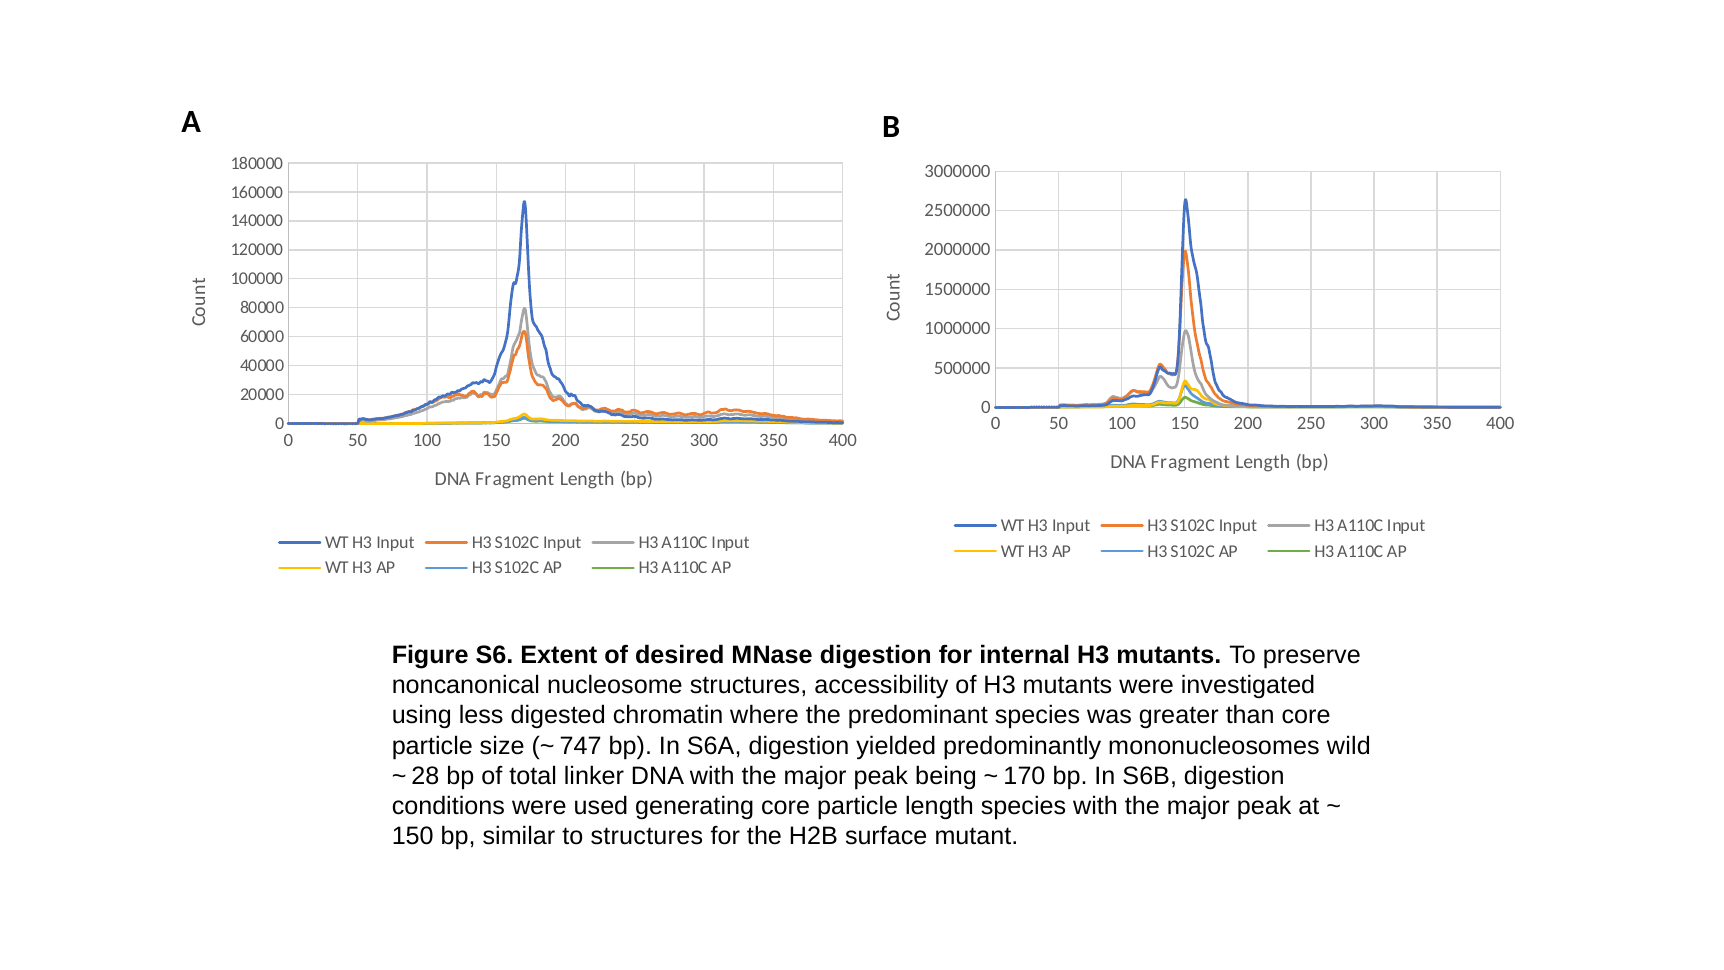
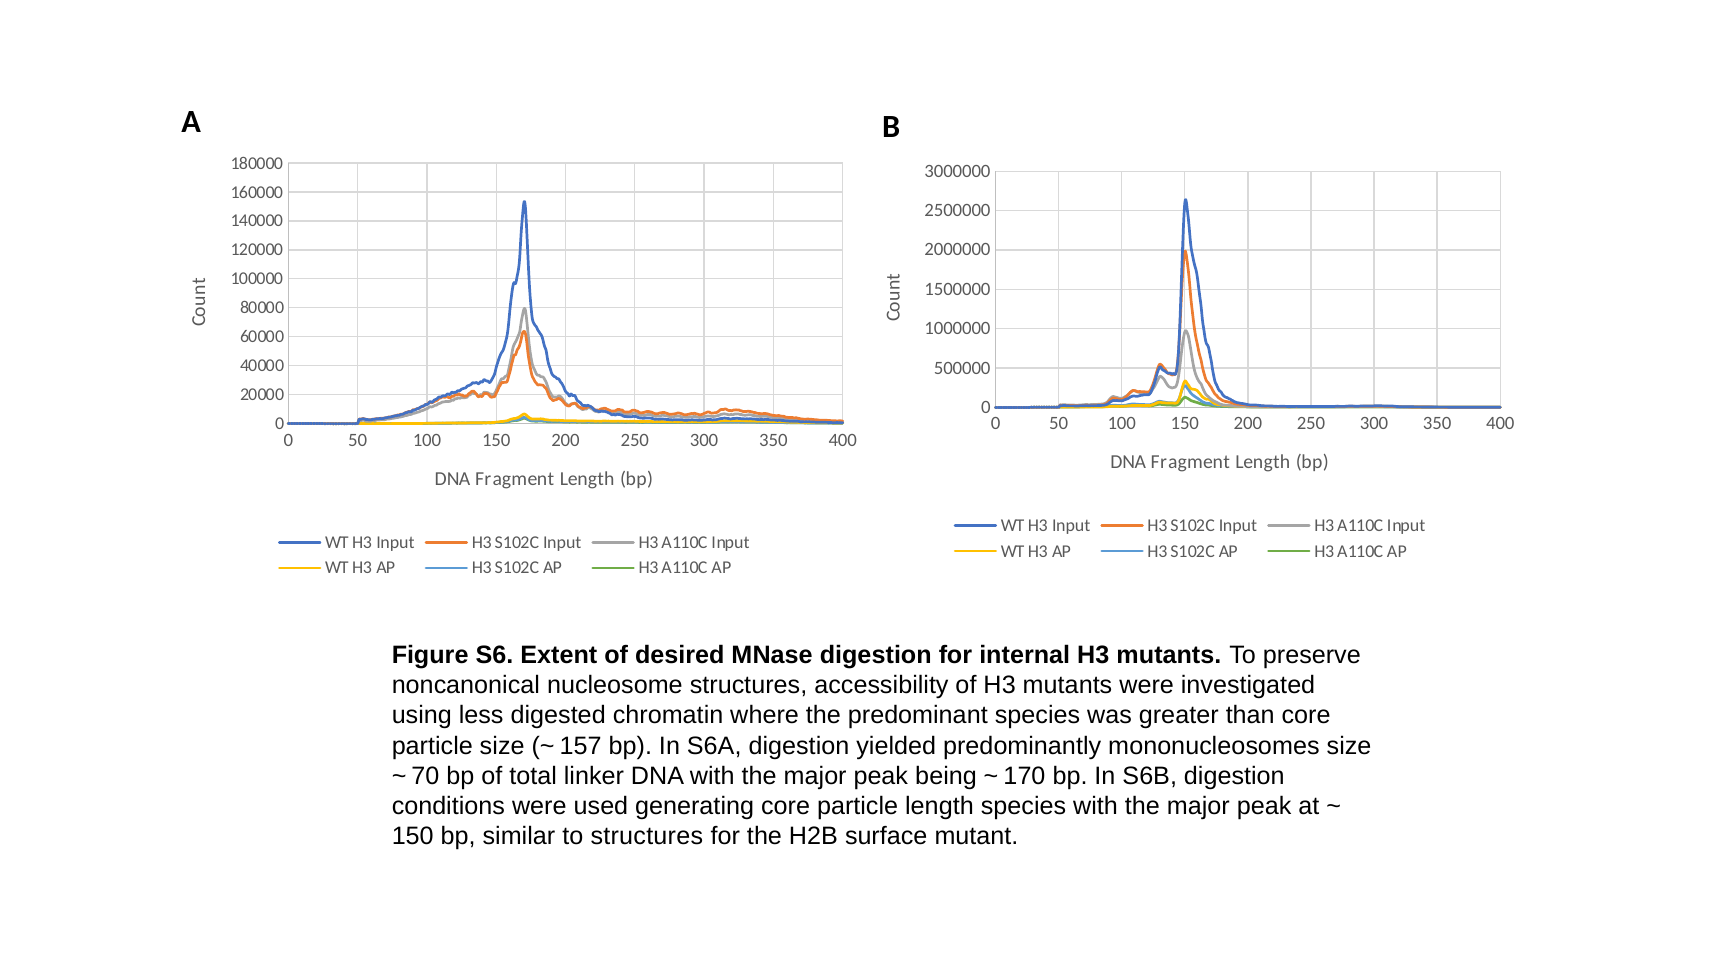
747: 747 -> 157 (581, 746)
mononucleosomes wild: wild -> size (1349, 746)
28: 28 -> 70 (425, 776)
